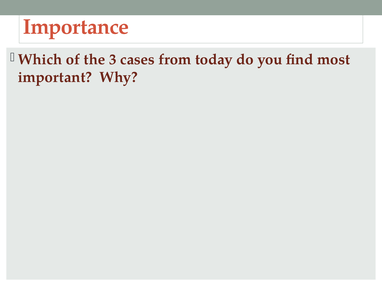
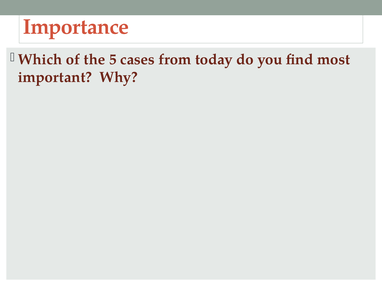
3: 3 -> 5 (113, 60)
